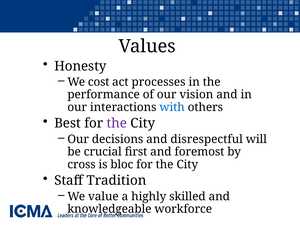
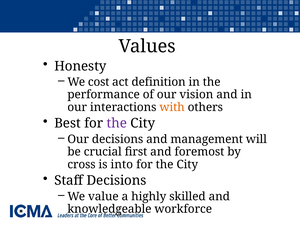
processes: processes -> definition (159, 82)
with colour: blue -> orange (172, 107)
disrespectful: disrespectful -> management (207, 139)
bloc: bloc -> into (122, 164)
Staff Tradition: Tradition -> Decisions (117, 181)
